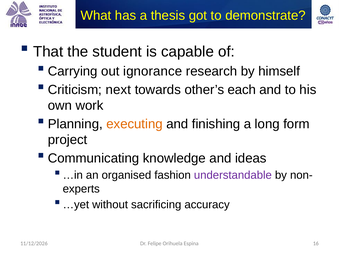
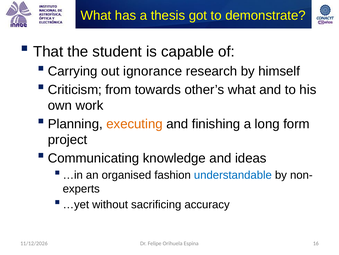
next: next -> from (118, 89)
other’s each: each -> what (242, 89)
understandable colour: purple -> blue (233, 175)
